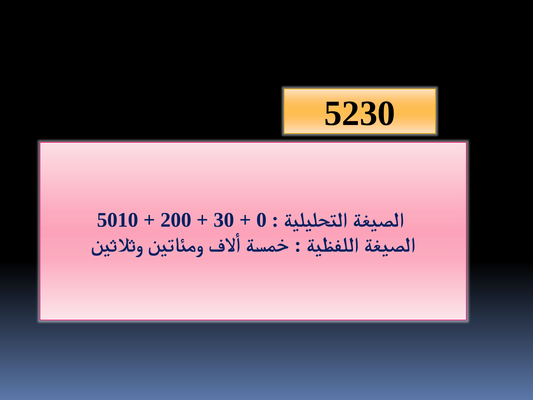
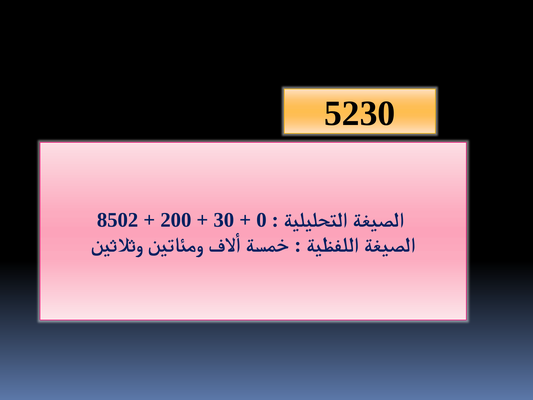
5010: 5010 -> 8502 (118, 220)
